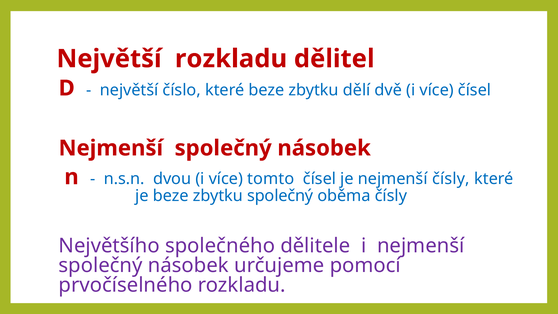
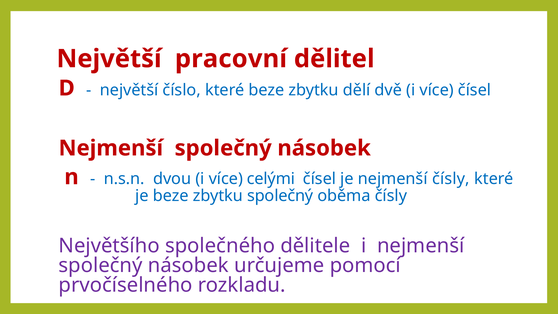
Největší rozkladu: rozkladu -> pracovní (231, 59)
tomto: tomto -> celými (271, 179)
